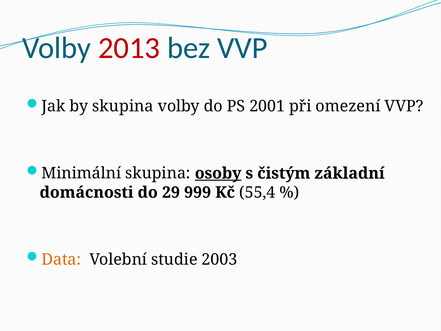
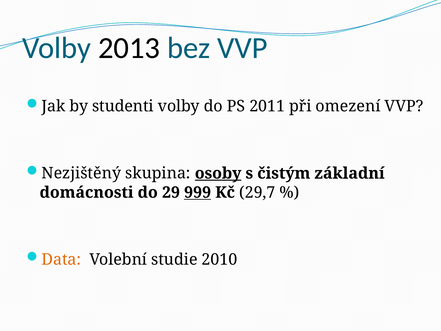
2013 colour: red -> black (129, 48)
by skupina: skupina -> studenti (123, 106)
2001: 2001 -> 2011 (267, 106)
Minimální: Minimální -> Nezjištěný (81, 173)
999 underline: none -> present (198, 192)
55,4: 55,4 -> 29,7 (257, 192)
2003: 2003 -> 2010 (219, 259)
